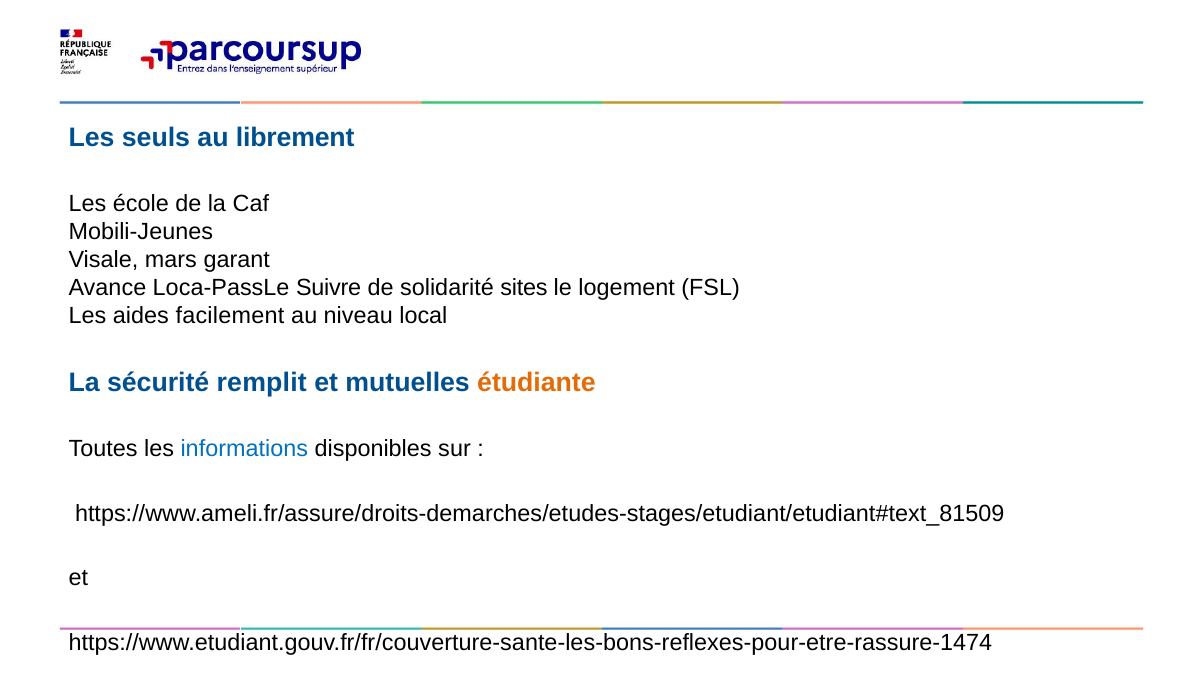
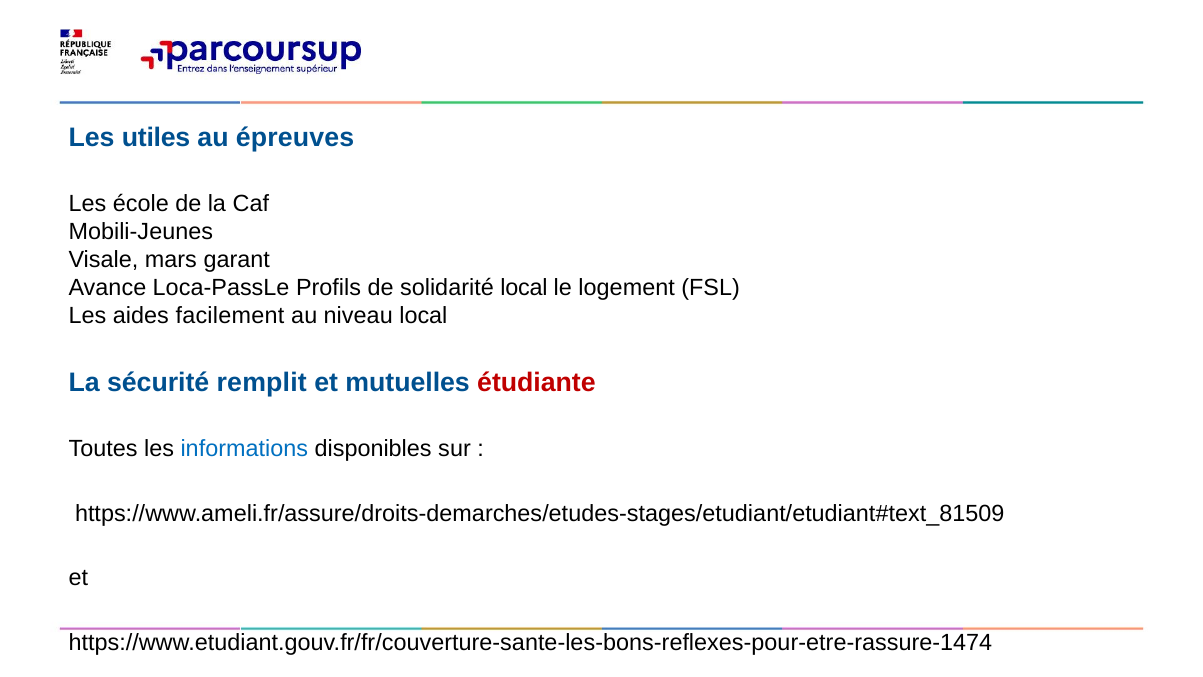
seuls: seuls -> utiles (156, 137)
librement: librement -> épreuves (295, 137)
Suivre: Suivre -> Profils (329, 288)
solidarité sites: sites -> local (524, 288)
étudiante colour: orange -> red (536, 382)
